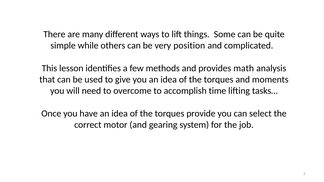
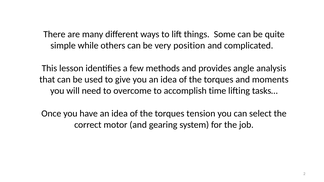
math: math -> angle (244, 68)
provide: provide -> tension (201, 114)
